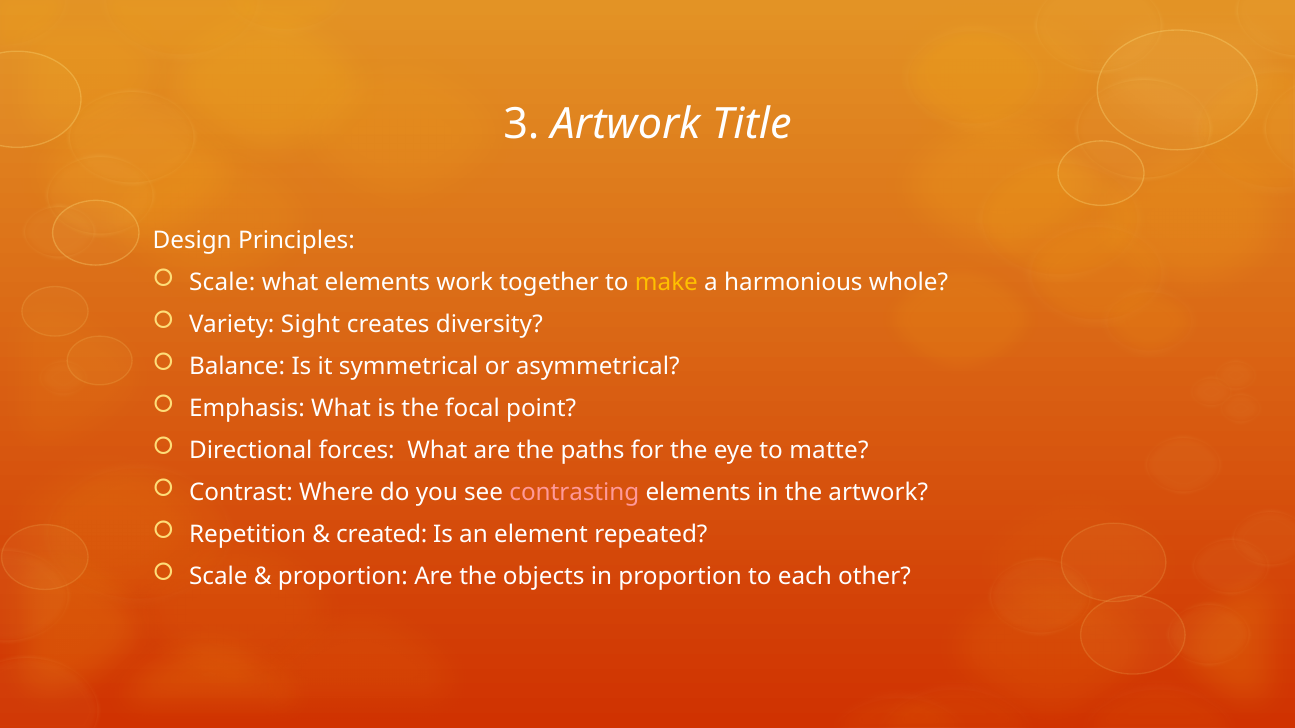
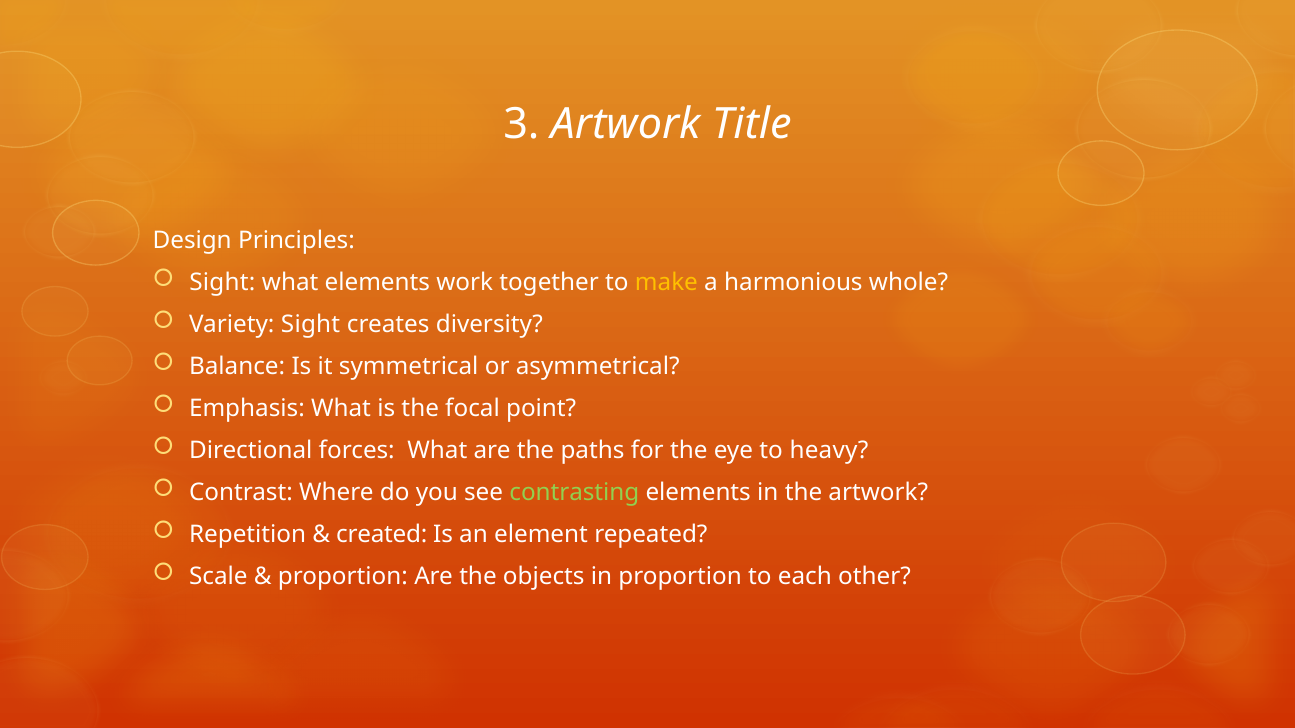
Scale: Scale -> Sight (222, 282)
matte: matte -> heavy (829, 451)
contrasting colour: pink -> light green (574, 493)
